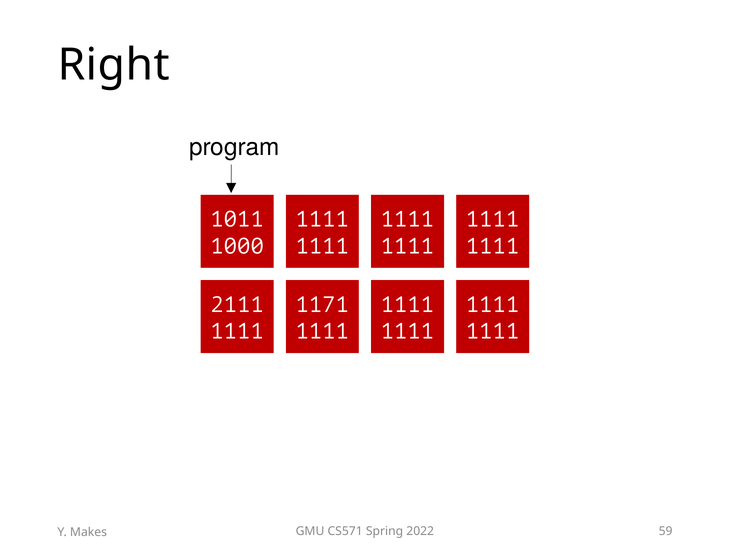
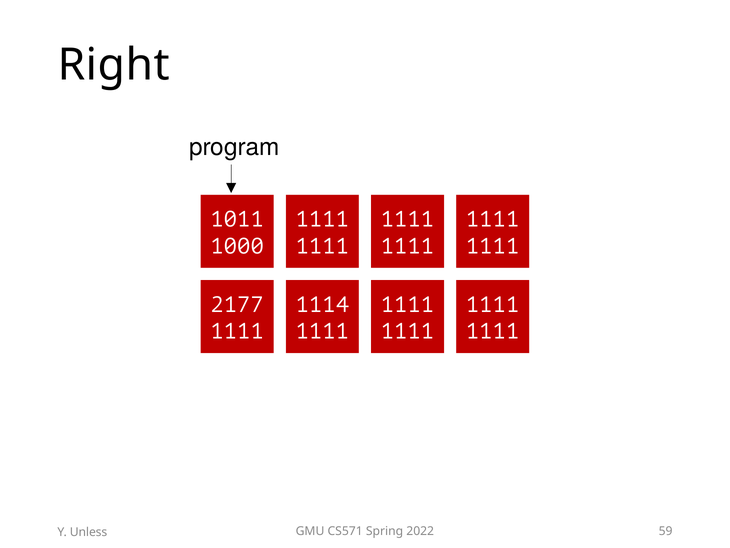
2111: 2111 -> 2177 (237, 304)
1171: 1171 -> 1114 (322, 304)
Makes: Makes -> Unless (89, 532)
